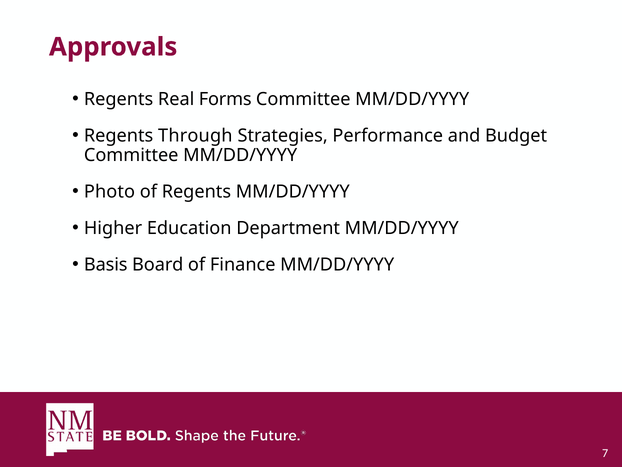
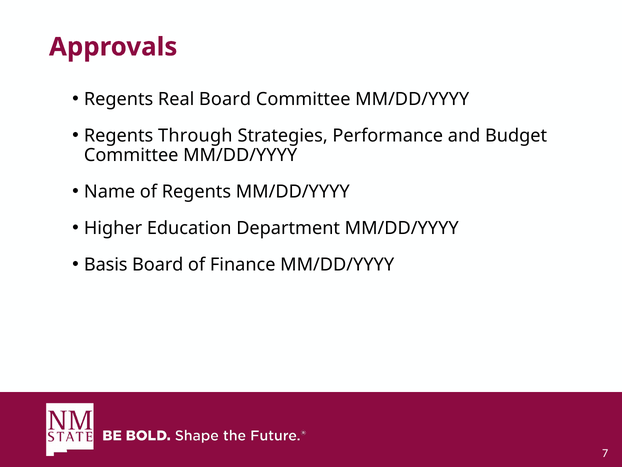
Real Forms: Forms -> Board (225, 99)
Photo: Photo -> Name (110, 192)
